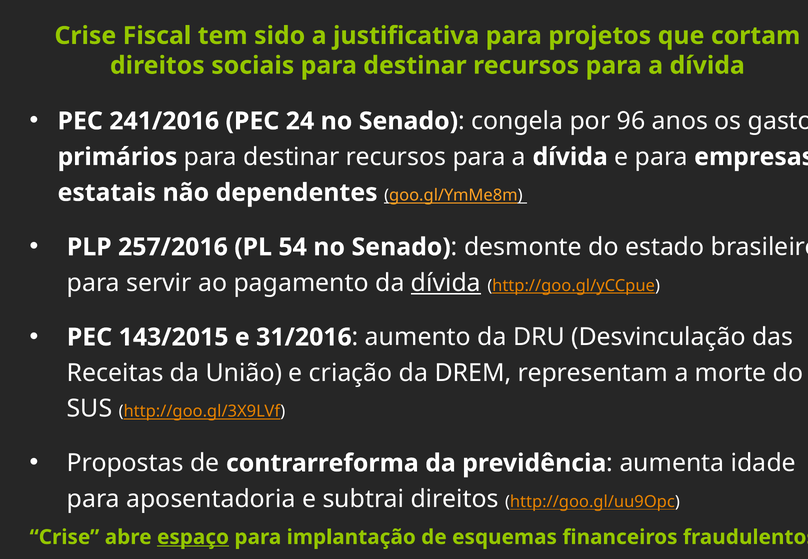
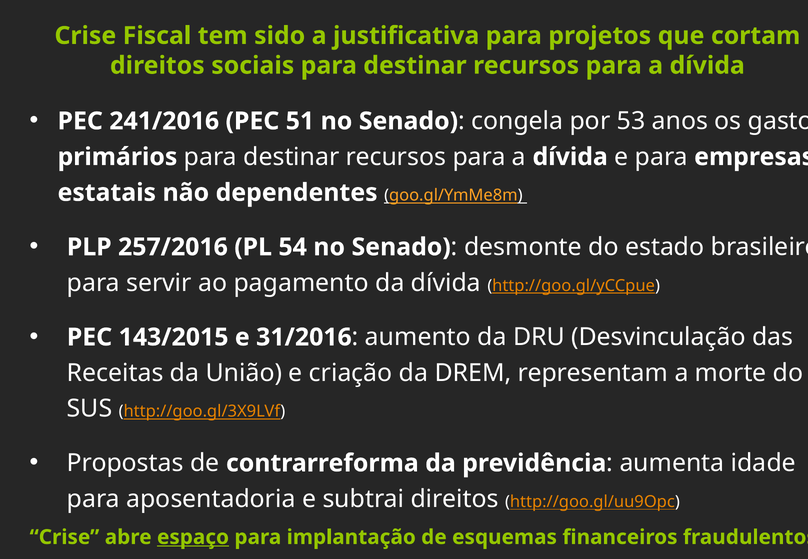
24: 24 -> 51 (300, 121)
96: 96 -> 53 (631, 121)
dívida underline: present -> none (446, 283)
